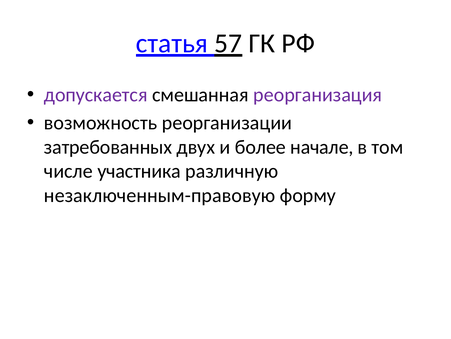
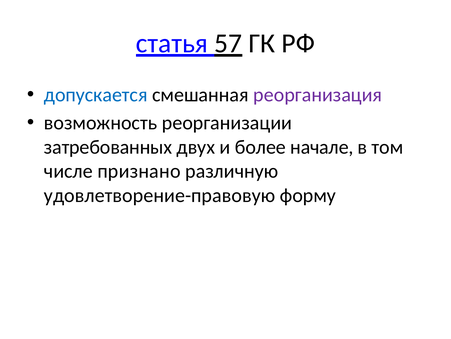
допускается colour: purple -> blue (96, 95)
участника: участника -> признано (139, 171)
незаключенным-правовую: незаключенным-правовую -> удовлетворение-правовую (160, 195)
